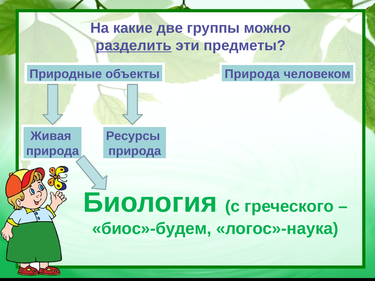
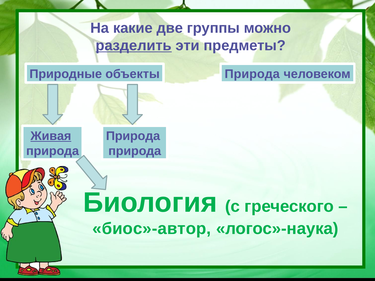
Живая underline: none -> present (51, 136)
Ресурсы: Ресурсы -> Природа (133, 136)
биос»-будем: биос»-будем -> биос»-автор (152, 229)
